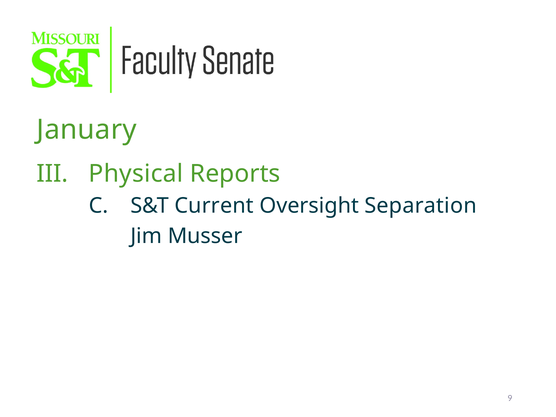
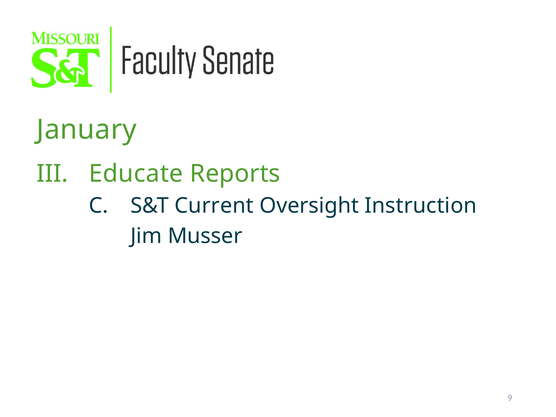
Physical: Physical -> Educate (136, 174)
Separation: Separation -> Instruction (421, 206)
